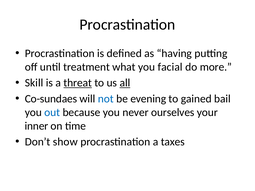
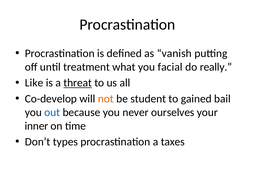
having: having -> vanish (174, 53)
more: more -> really (216, 67)
Skill: Skill -> Like (34, 83)
all underline: present -> none (125, 83)
Co-sundaes: Co-sundaes -> Co-develop (51, 99)
not colour: blue -> orange (106, 99)
evening: evening -> student (148, 99)
show: show -> types (65, 142)
